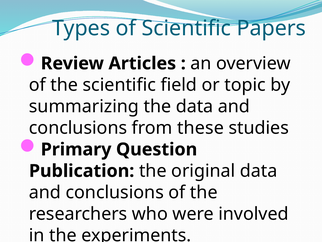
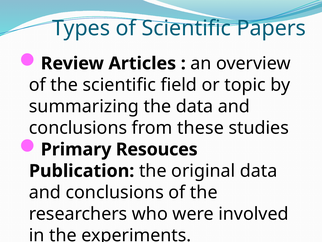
Question: Question -> Resouces (157, 149)
